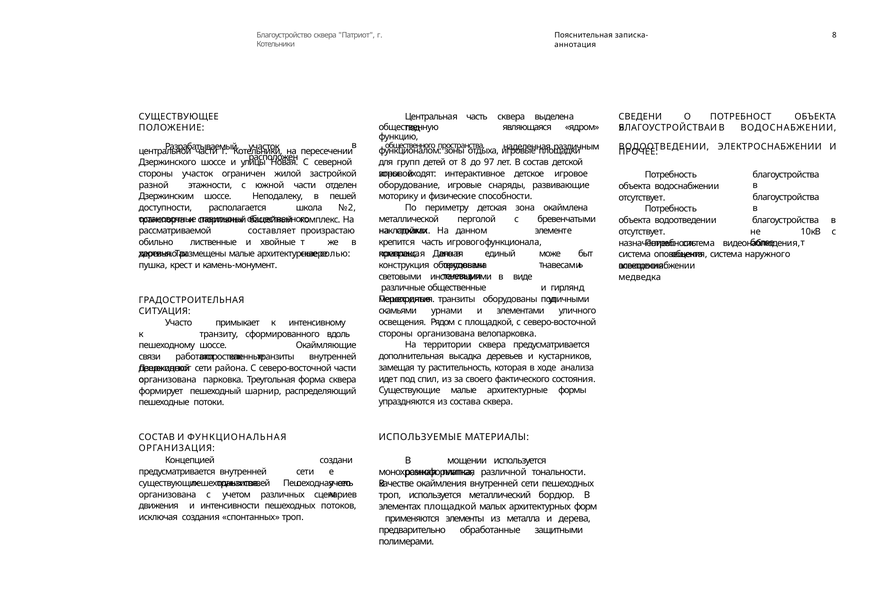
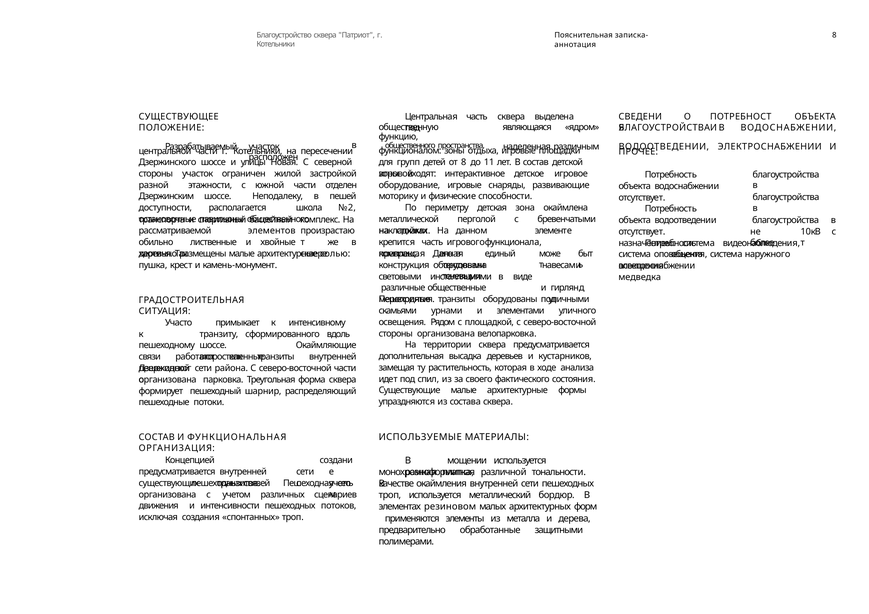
97: 97 -> 11 (489, 162)
составляет: составляет -> элементов (272, 231)
элементах площадкой: площадкой -> резиновом (450, 507)
